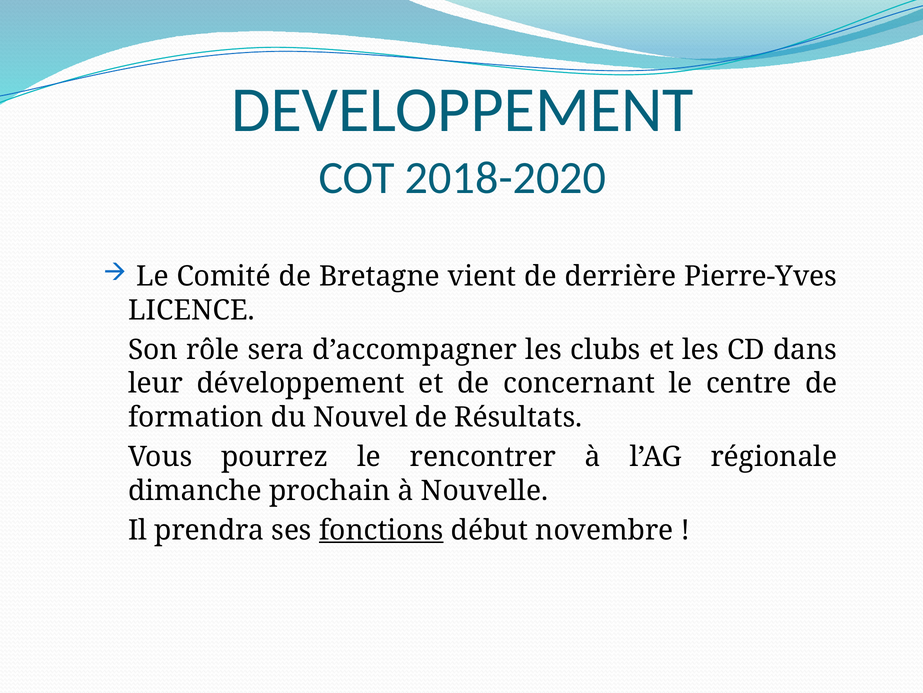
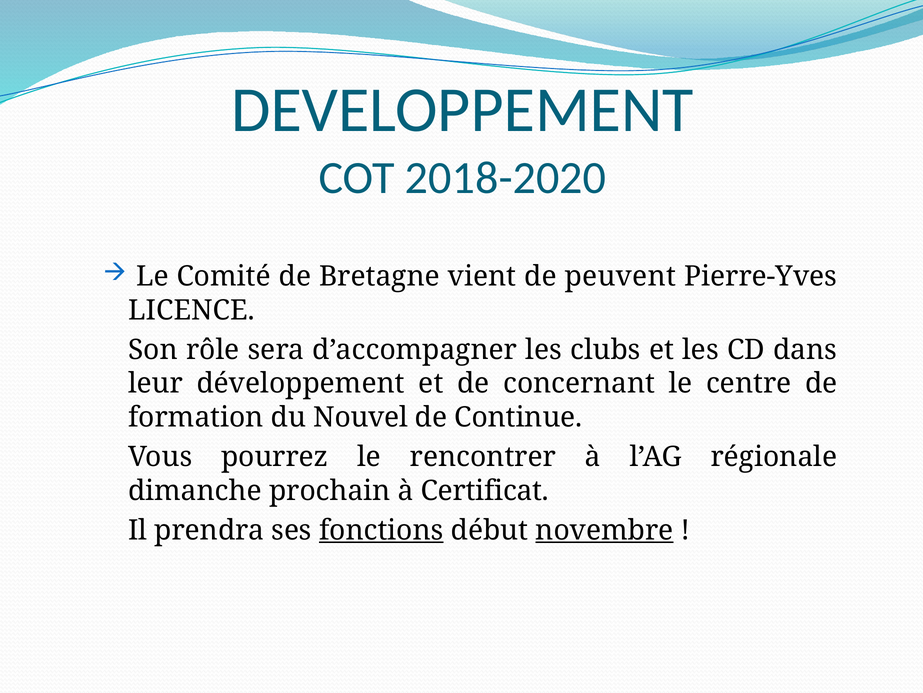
derrière: derrière -> peuvent (620, 276)
Résultats: Résultats -> Continue (518, 417)
Nouvelle: Nouvelle -> Certificat (485, 490)
novembre underline: none -> present (604, 530)
